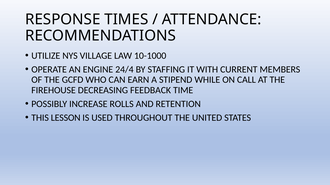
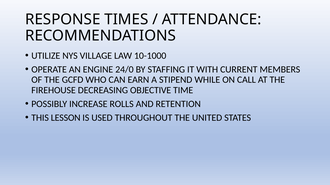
24/4: 24/4 -> 24/0 (124, 70)
FEEDBACK: FEEDBACK -> OBJECTIVE (151, 90)
